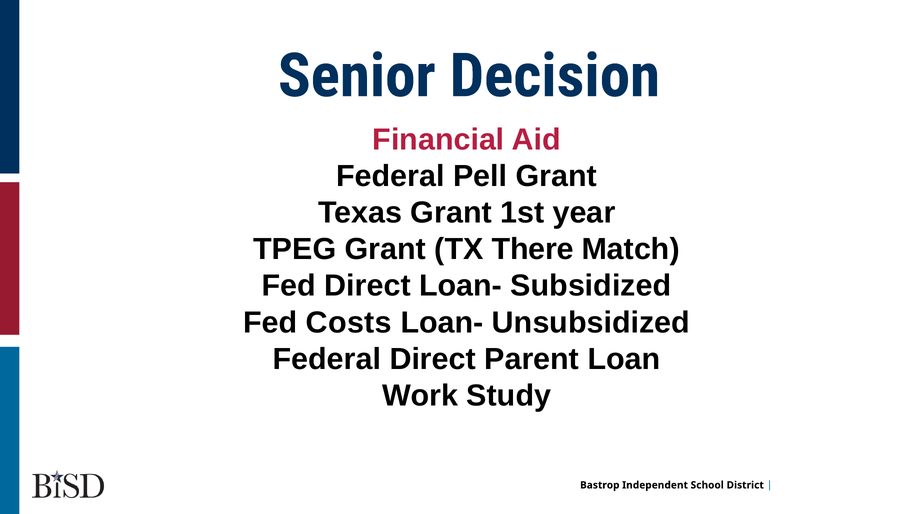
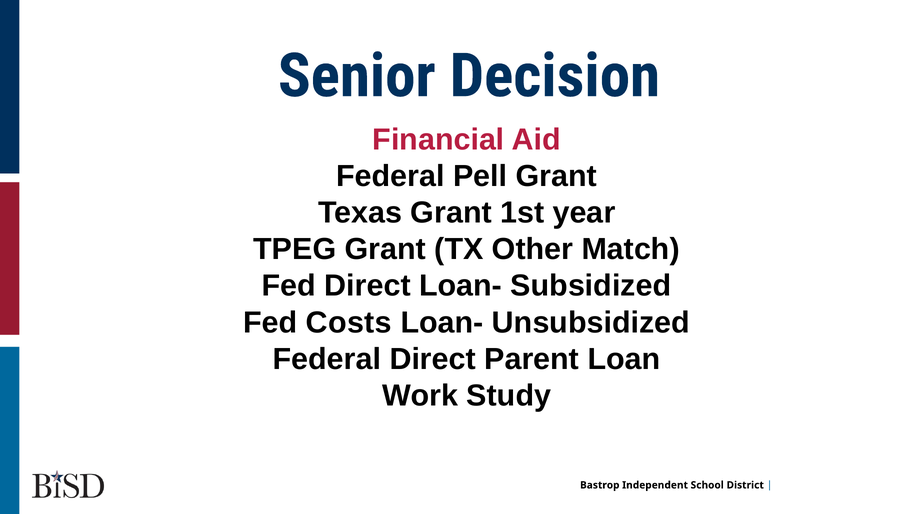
There: There -> Other (532, 249)
